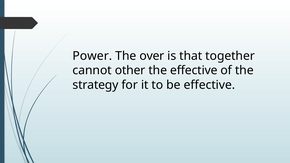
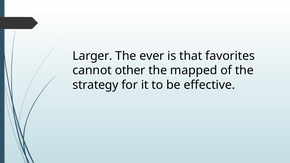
Power: Power -> Larger (92, 56)
over: over -> ever (152, 56)
together: together -> favorites (230, 56)
the effective: effective -> mapped (194, 70)
